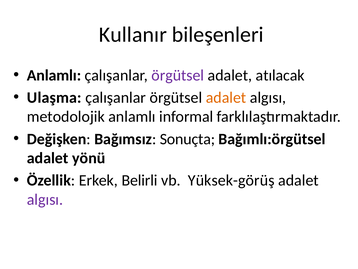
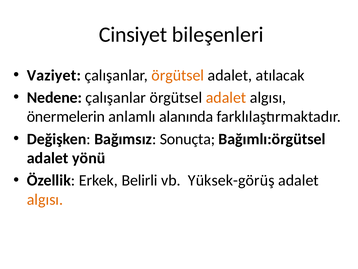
Kullanır: Kullanır -> Cinsiyet (133, 35)
Anlamlı: Anlamlı -> Vaziyet (54, 75)
örgütsel colour: purple -> orange (178, 75)
Ulaşma: Ulaşma -> Nedene (54, 97)
metodolojik: metodolojik -> önermelerin (66, 116)
informal: informal -> alanında (186, 116)
algısı colour: purple -> orange (45, 199)
